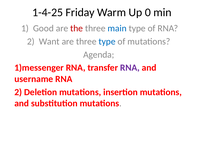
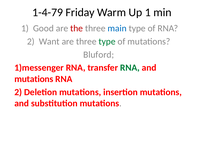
1-4-25: 1-4-25 -> 1-4-79 (48, 12)
Up 0: 0 -> 1 (148, 12)
type colour: blue -> green (107, 41)
Agenda: Agenda -> Bluford (99, 54)
RNA colour: purple -> green (130, 68)
username: username -> mutations (34, 79)
